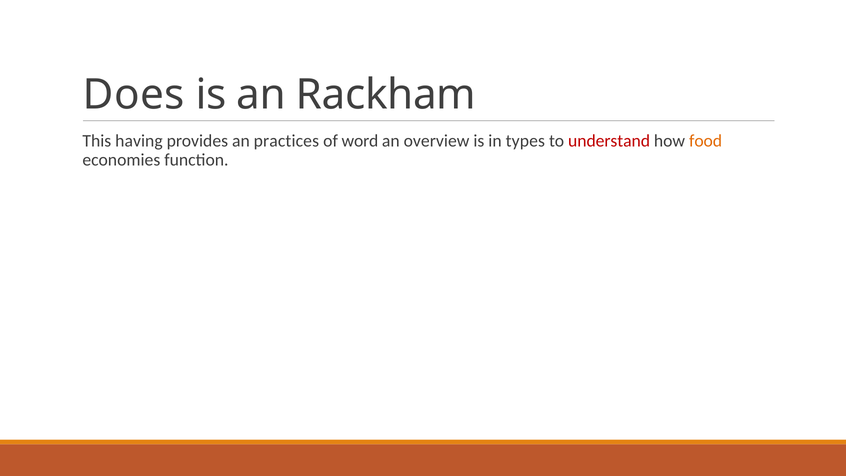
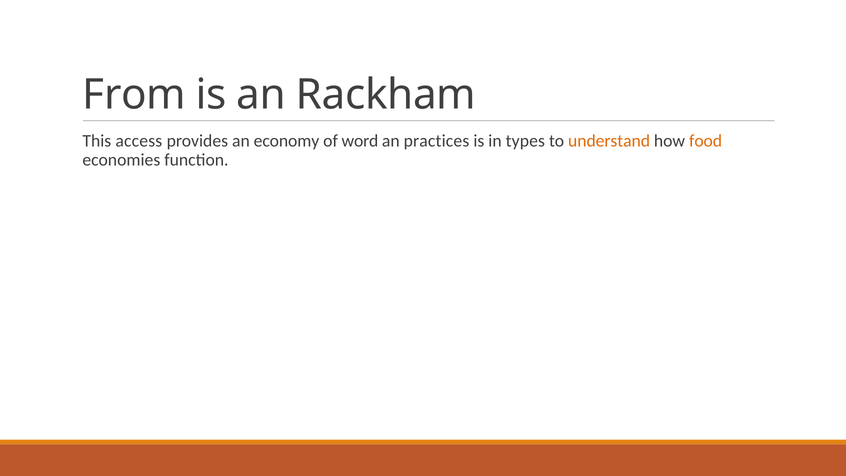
Does: Does -> From (134, 95)
having: having -> access (139, 141)
practices: practices -> economy (286, 141)
overview: overview -> practices (436, 141)
understand colour: red -> orange (609, 141)
